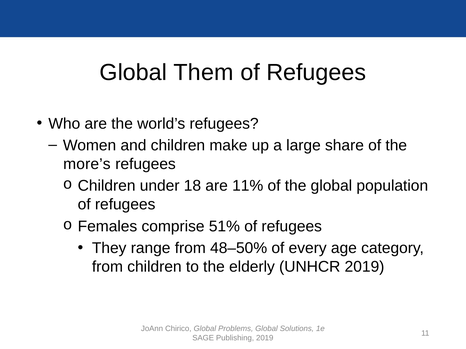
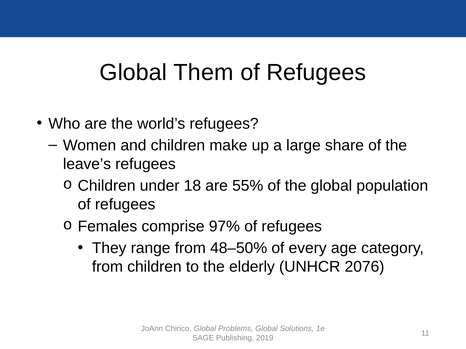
more’s: more’s -> leave’s (87, 164)
11%: 11% -> 55% (248, 186)
51%: 51% -> 97% (224, 227)
UNHCR 2019: 2019 -> 2076 (365, 267)
